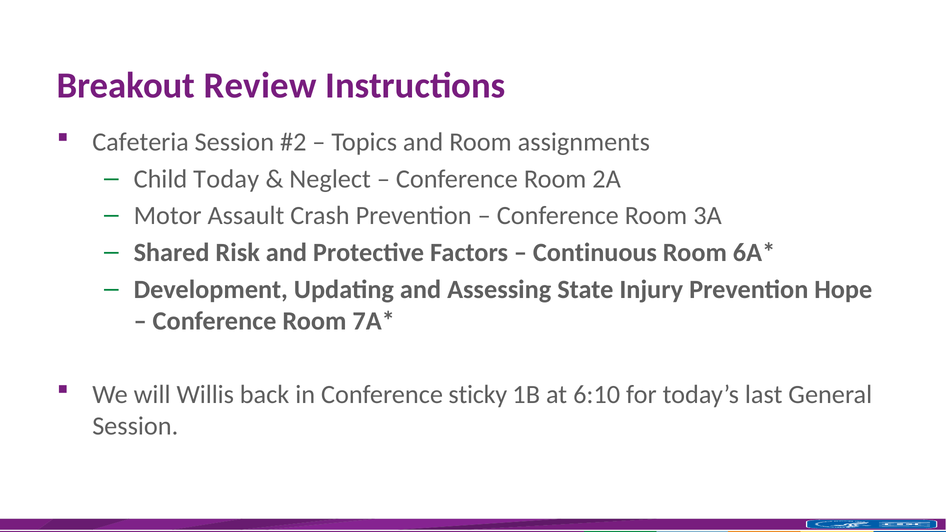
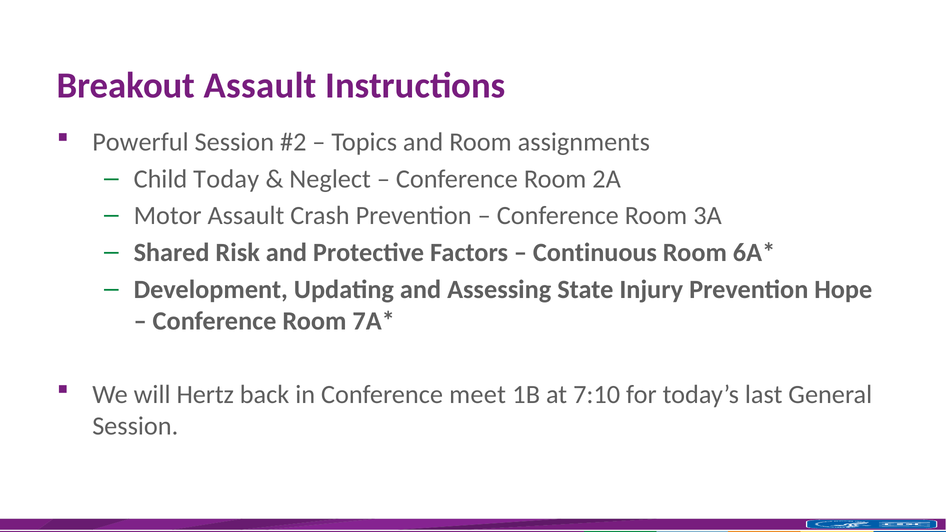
Breakout Review: Review -> Assault (260, 86)
Cafeteria: Cafeteria -> Powerful (140, 142)
Willis: Willis -> Hertz (205, 395)
sticky: sticky -> meet (478, 395)
6:10: 6:10 -> 7:10 (597, 395)
